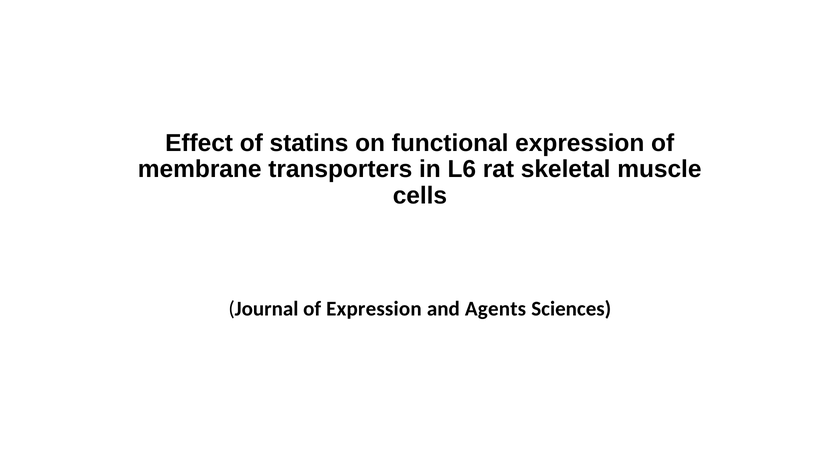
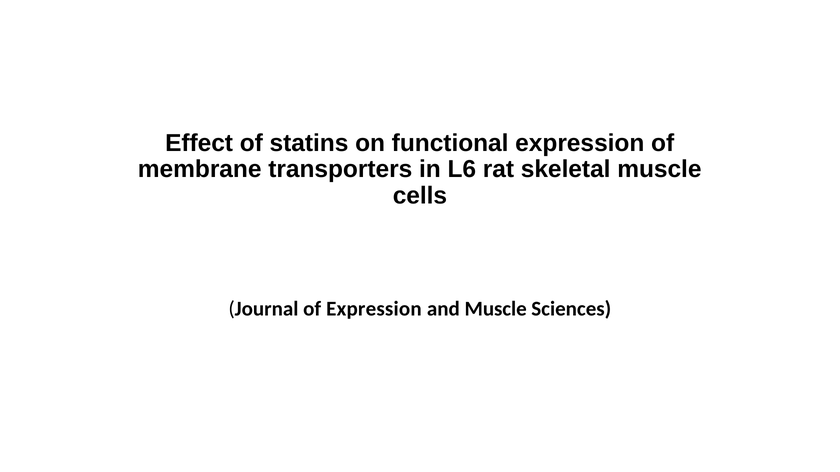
and Agents: Agents -> Muscle (496, 309)
